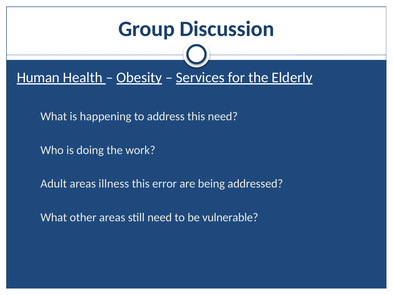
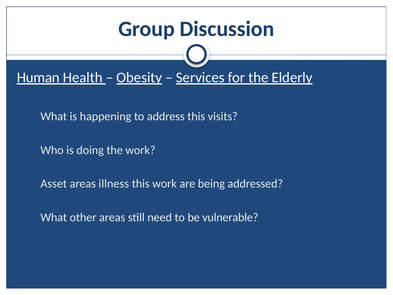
this need: need -> visits (223, 116)
Adult: Adult -> Asset (54, 184)
this error: error -> work (165, 184)
